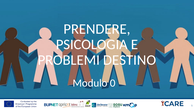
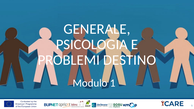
PRENDERE: PRENDERE -> GENERALE (97, 29)
Modulo 0: 0 -> 1 (113, 83)
